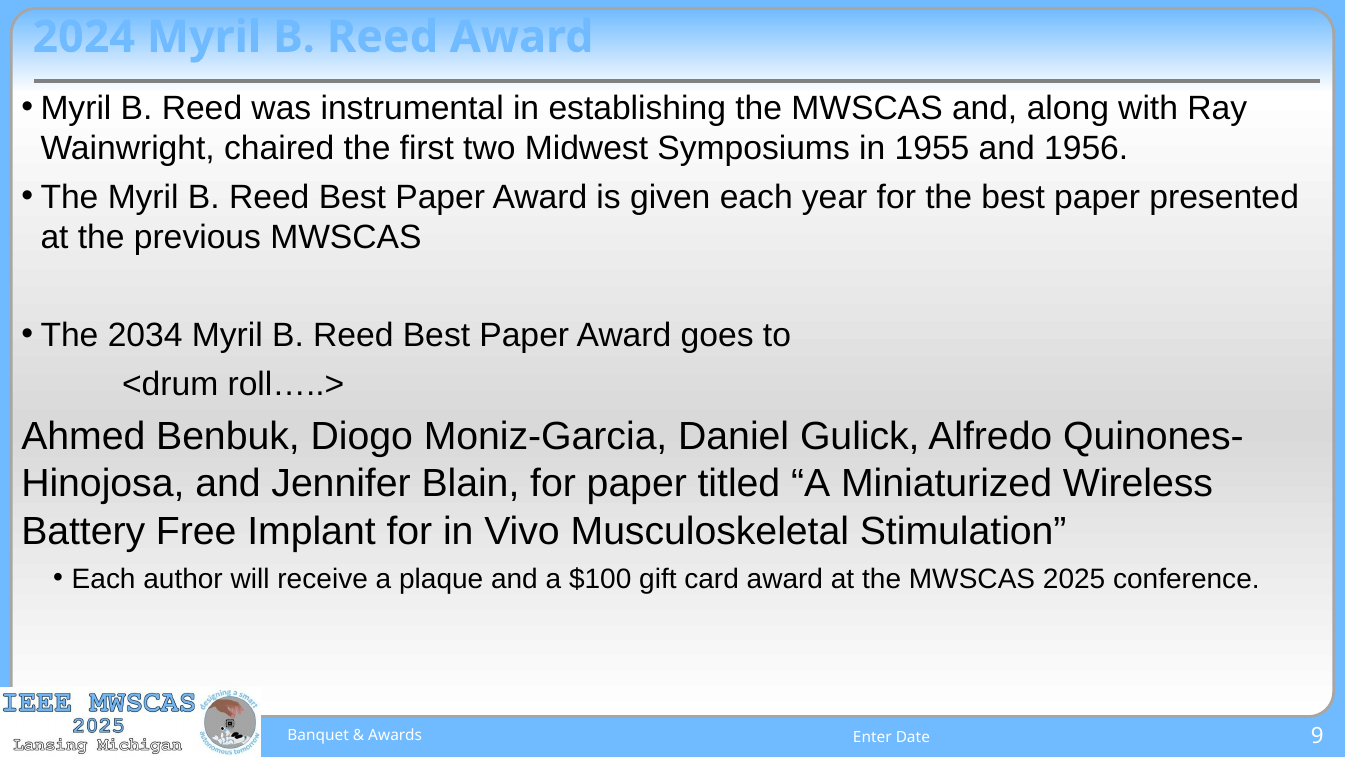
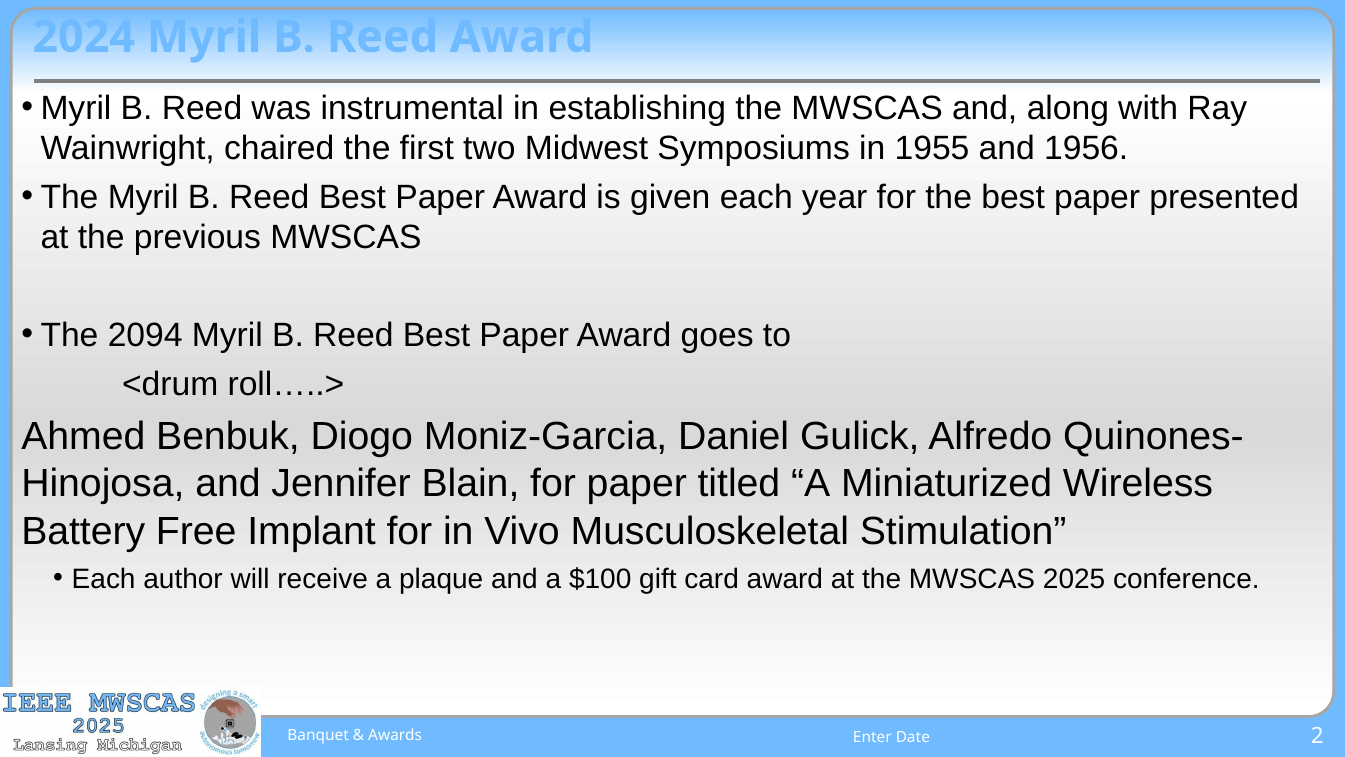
2034: 2034 -> 2094 (145, 335)
9: 9 -> 2 (1317, 735)
